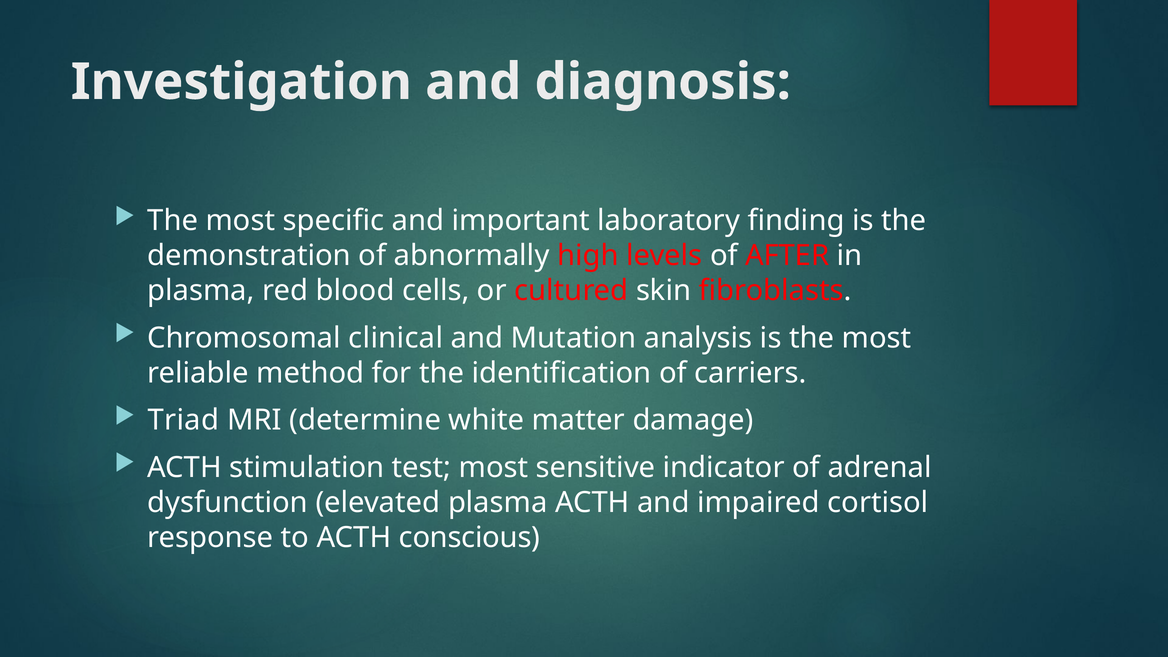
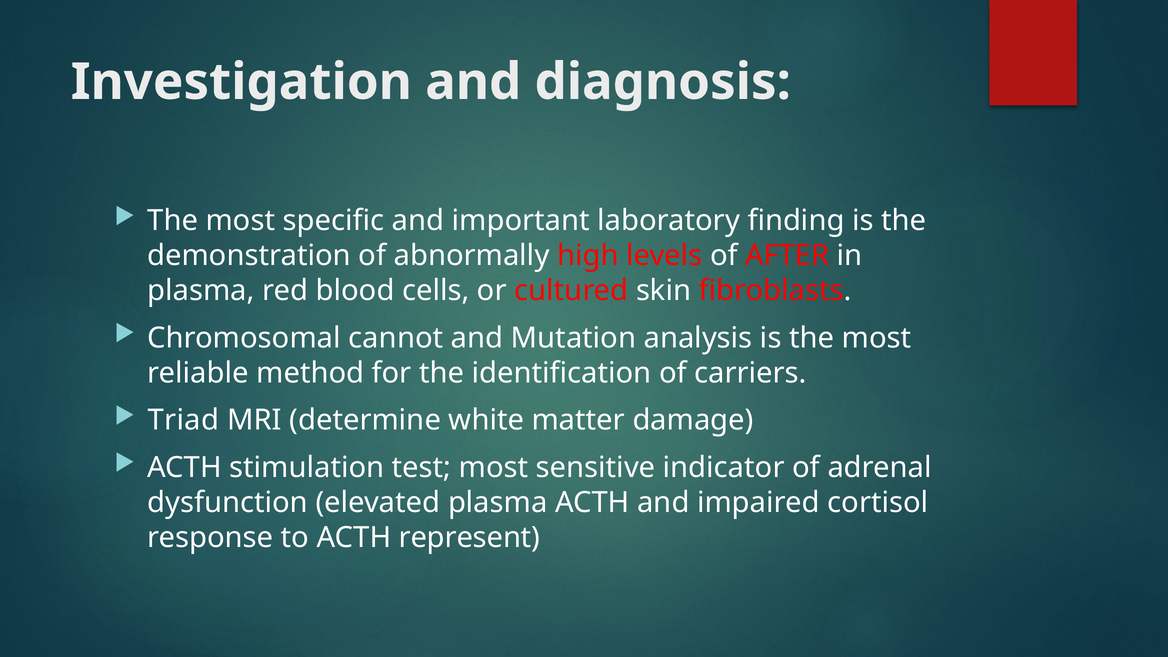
clinical: clinical -> cannot (396, 338)
conscious: conscious -> represent (469, 537)
